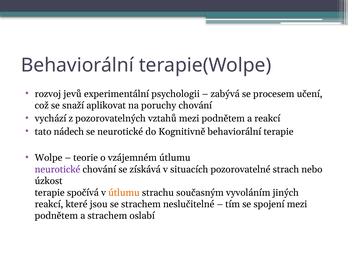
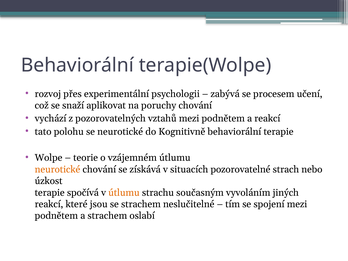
jevů: jevů -> přes (73, 94)
nádech: nádech -> polohu (69, 132)
neurotické colour: purple -> orange (58, 169)
